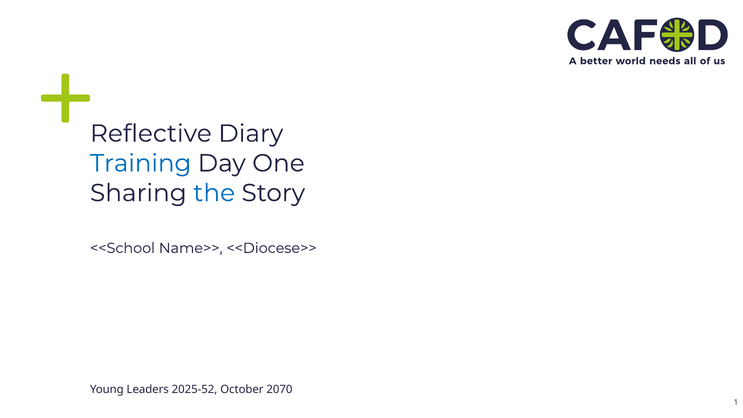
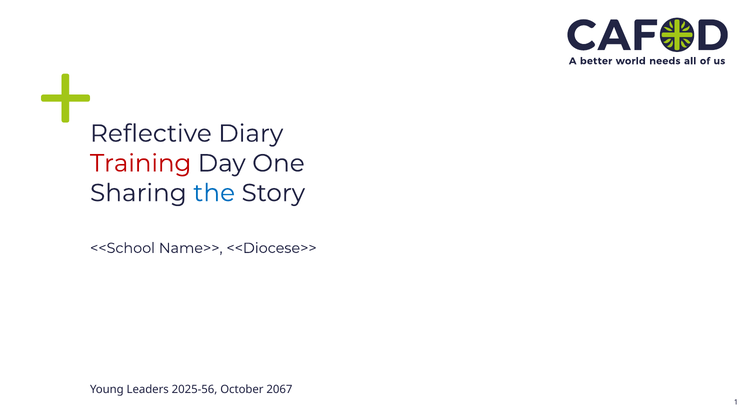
Training colour: blue -> red (141, 163)
2025-52: 2025-52 -> 2025-56 (194, 389)
2070: 2070 -> 2067 (279, 389)
